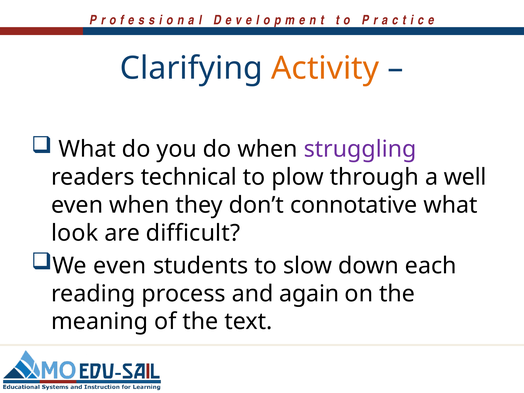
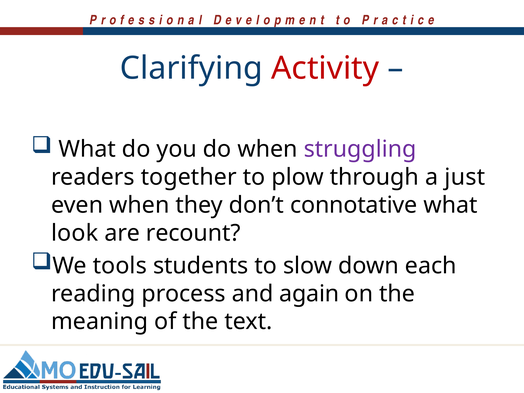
Activity colour: orange -> red (325, 68)
technical: technical -> together (189, 177)
well: well -> just (465, 177)
difficult: difficult -> recount (193, 233)
We even: even -> tools (120, 266)
